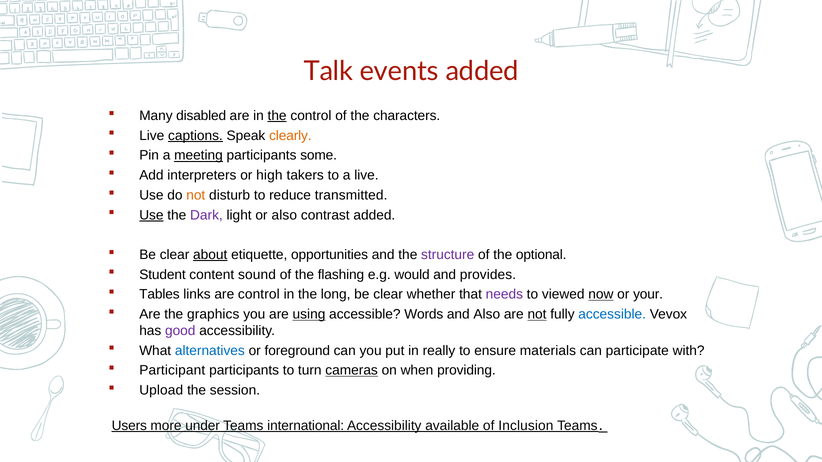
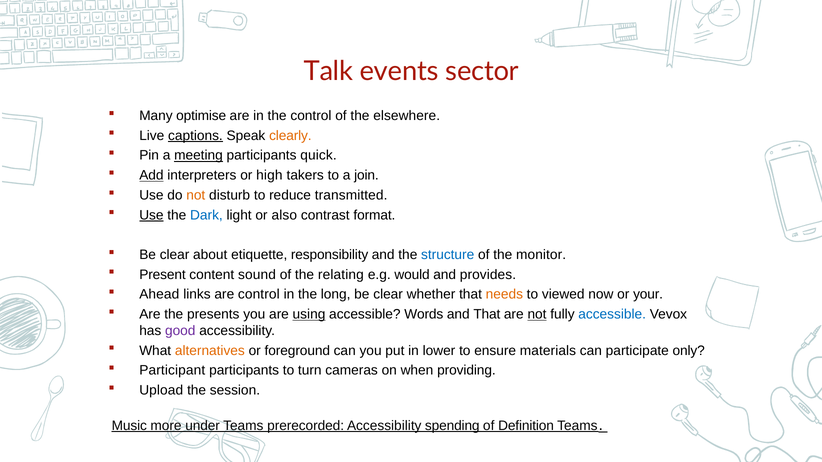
events added: added -> sector (482, 71)
disabled: disabled -> optimise (201, 116)
the underline: present -> none (277, 116)
characters: characters -> elsewhere (407, 116)
some: some -> quick (318, 156)
Add underline: none -> present (151, 175)
a live: live -> join (366, 175)
Dark colour: purple -> blue (206, 215)
contrast added: added -> format (374, 215)
about underline: present -> none (210, 255)
opportunities: opportunities -> responsibility (330, 255)
structure colour: purple -> blue (448, 255)
optional: optional -> monitor (541, 255)
Student: Student -> Present (162, 275)
flashing: flashing -> relating (341, 275)
Tables: Tables -> Ahead (159, 295)
needs colour: purple -> orange (504, 295)
now underline: present -> none (601, 295)
graphics: graphics -> presents (213, 315)
and Also: Also -> That (487, 315)
alternatives colour: blue -> orange (210, 351)
really: really -> lower (439, 351)
with: with -> only (689, 351)
cameras underline: present -> none (352, 371)
Users: Users -> Music (129, 426)
international: international -> prerecorded (306, 426)
available: available -> spending (452, 426)
Inclusion: Inclusion -> Definition (526, 426)
